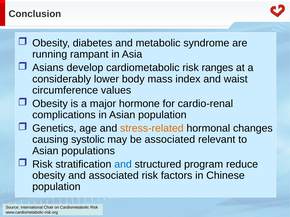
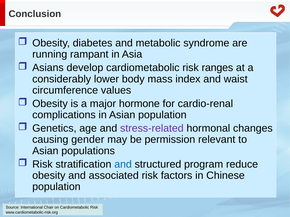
stress-related colour: orange -> purple (152, 129)
systolic: systolic -> gender (88, 140)
be associated: associated -> permission (170, 140)
